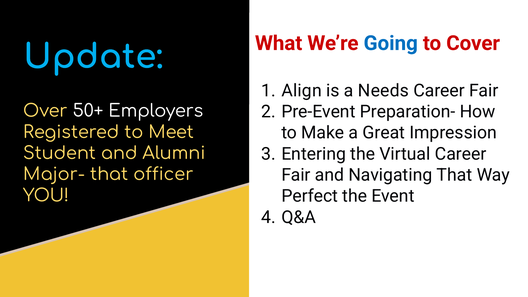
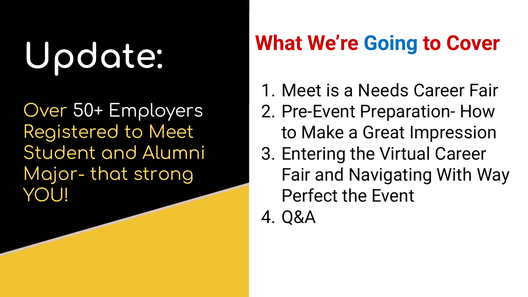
Update colour: light blue -> white (93, 57)
Align: Align -> Meet (302, 91)
Navigating That: That -> With (454, 175)
officer: officer -> strong (164, 174)
